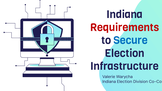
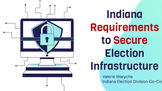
Secure colour: blue -> red (131, 40)
